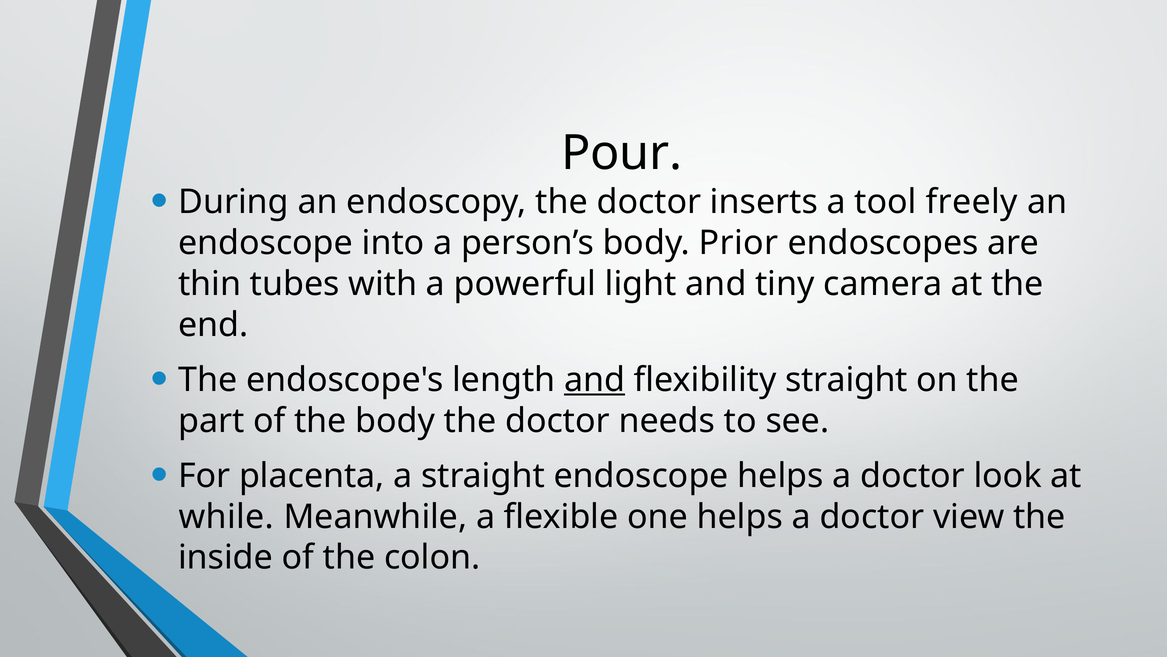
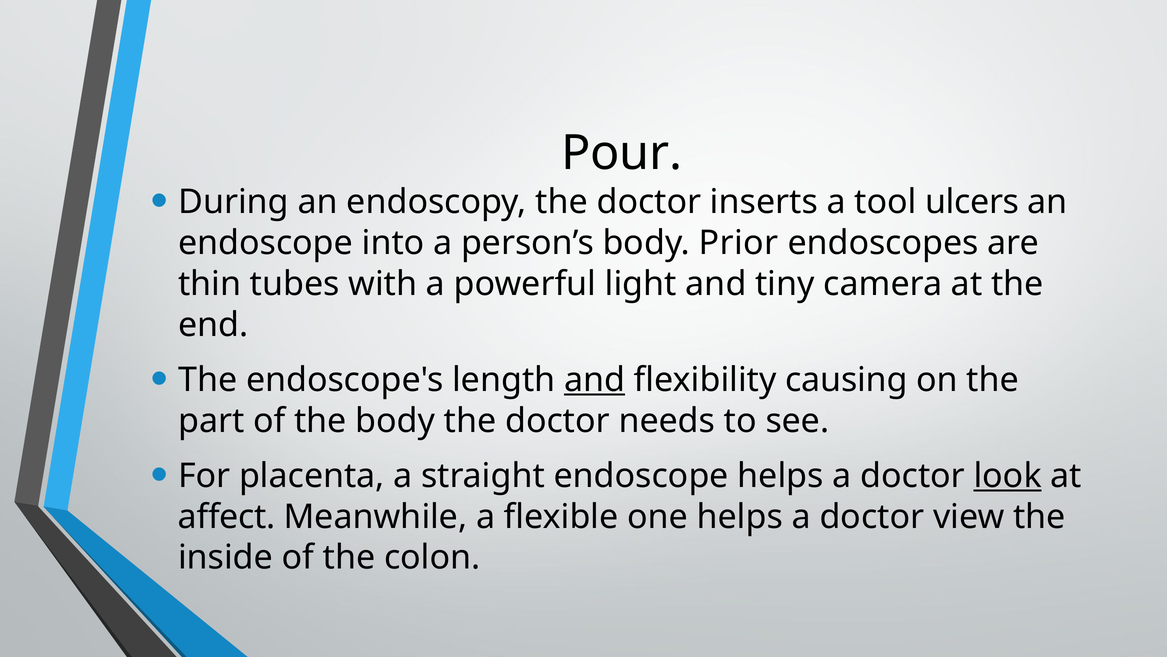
freely: freely -> ulcers (972, 202)
flexibility straight: straight -> causing (846, 380)
look underline: none -> present (1008, 475)
while: while -> affect (227, 516)
